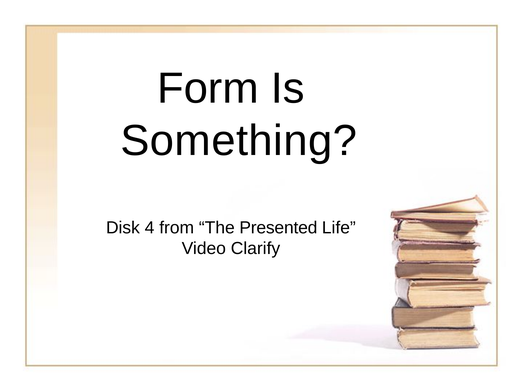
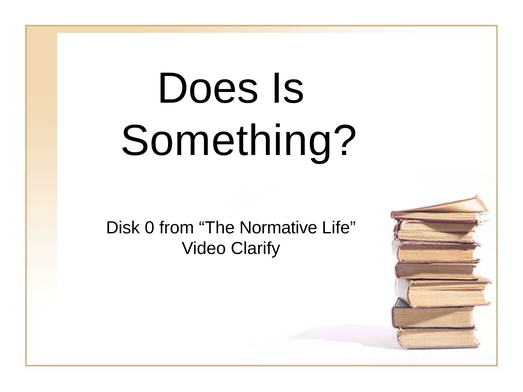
Form: Form -> Does (208, 88)
4: 4 -> 0 (150, 228)
Presented: Presented -> Normative (278, 228)
